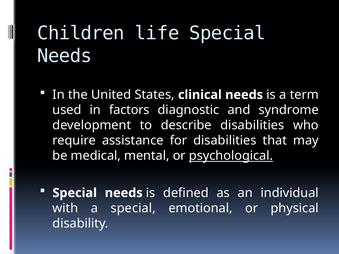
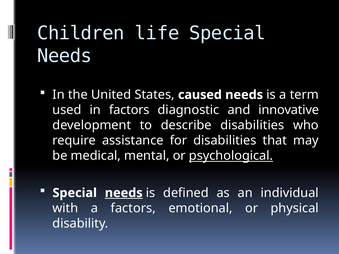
clinical: clinical -> caused (200, 95)
syndrome: syndrome -> innovative (289, 110)
needs underline: none -> present (124, 193)
a special: special -> factors (133, 208)
